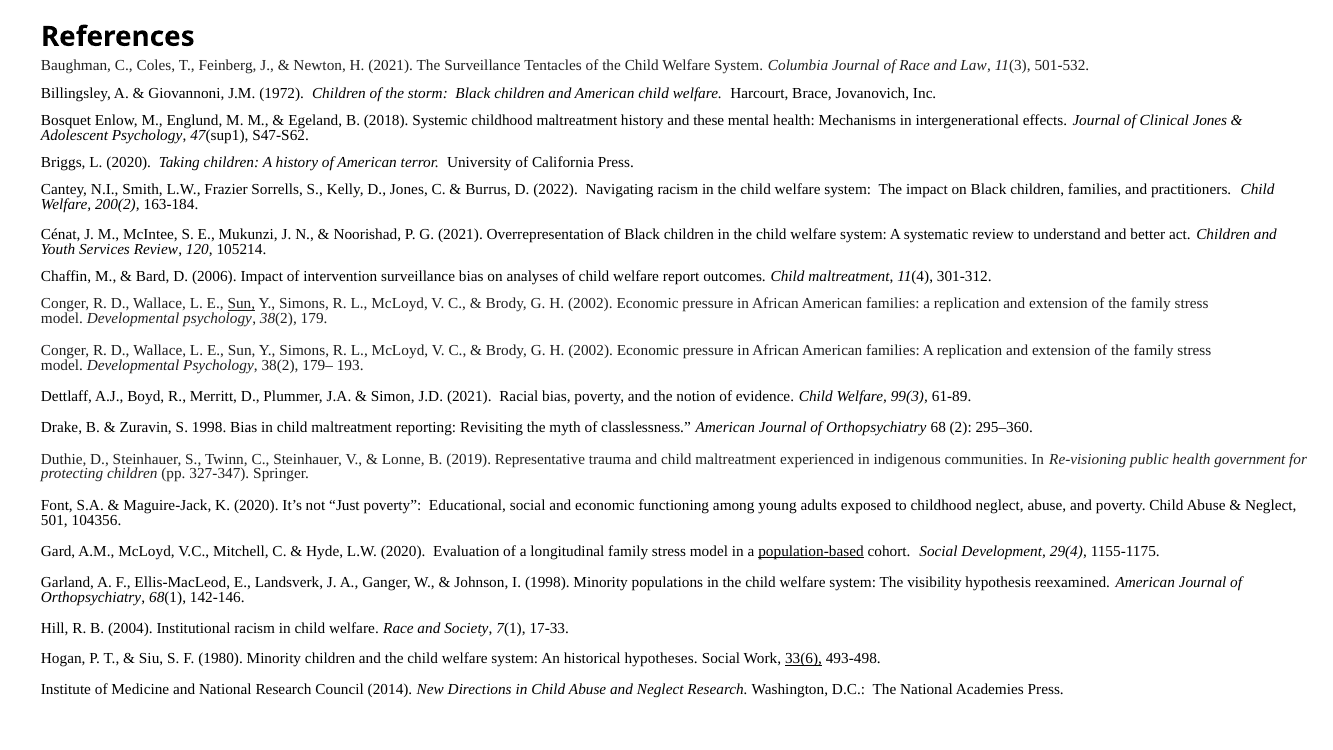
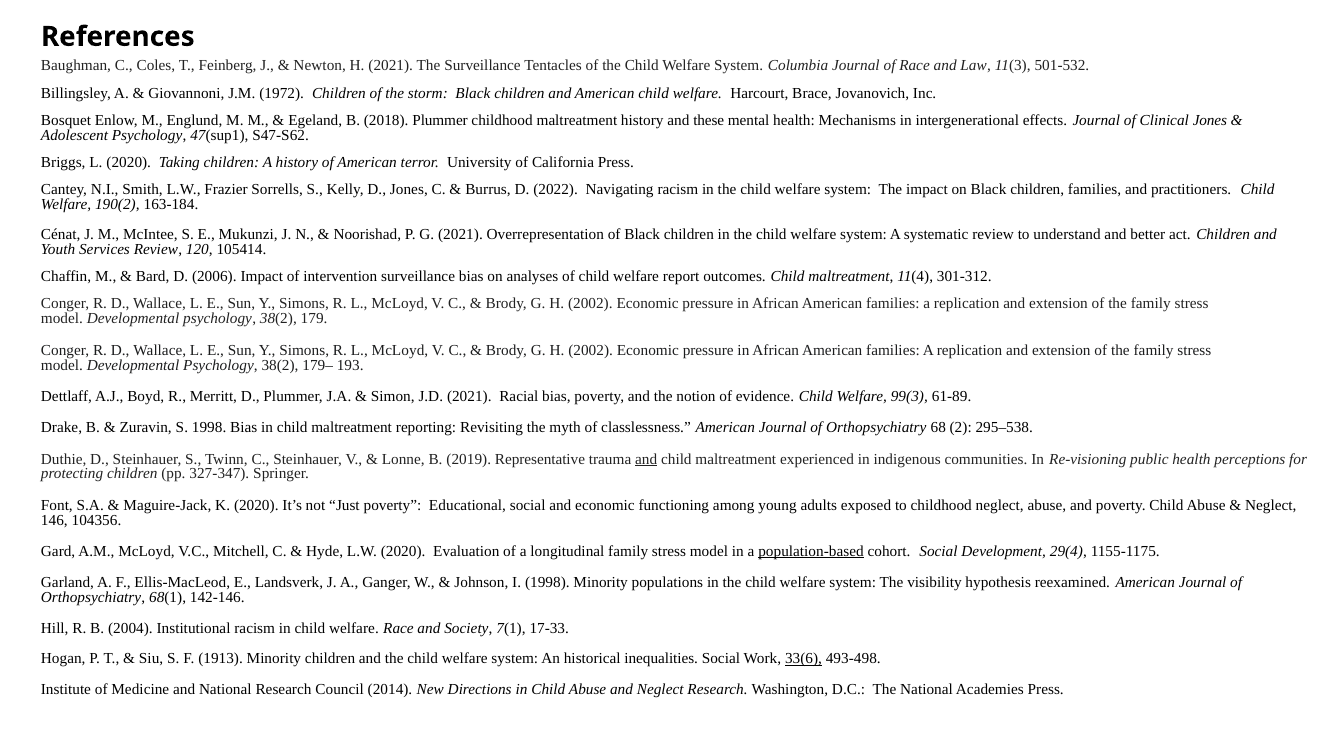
2018 Systemic: Systemic -> Plummer (440, 120)
200(2: 200(2 -> 190(2 (117, 205)
105214: 105214 -> 105414 (241, 249)
Sun underline: present -> none (241, 304)
295–360: 295–360 -> 295–538 (1004, 428)
and underline: none -> present (646, 459)
government: government -> perceptions (1250, 459)
501: 501 -> 146 (54, 520)
1980: 1980 -> 1913 (221, 658)
hypotheses: hypotheses -> inequalities (661, 658)
